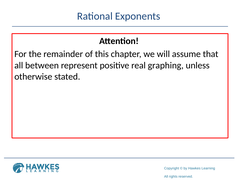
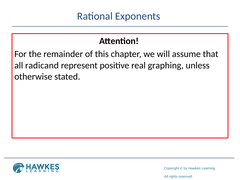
between: between -> radicand (42, 65)
